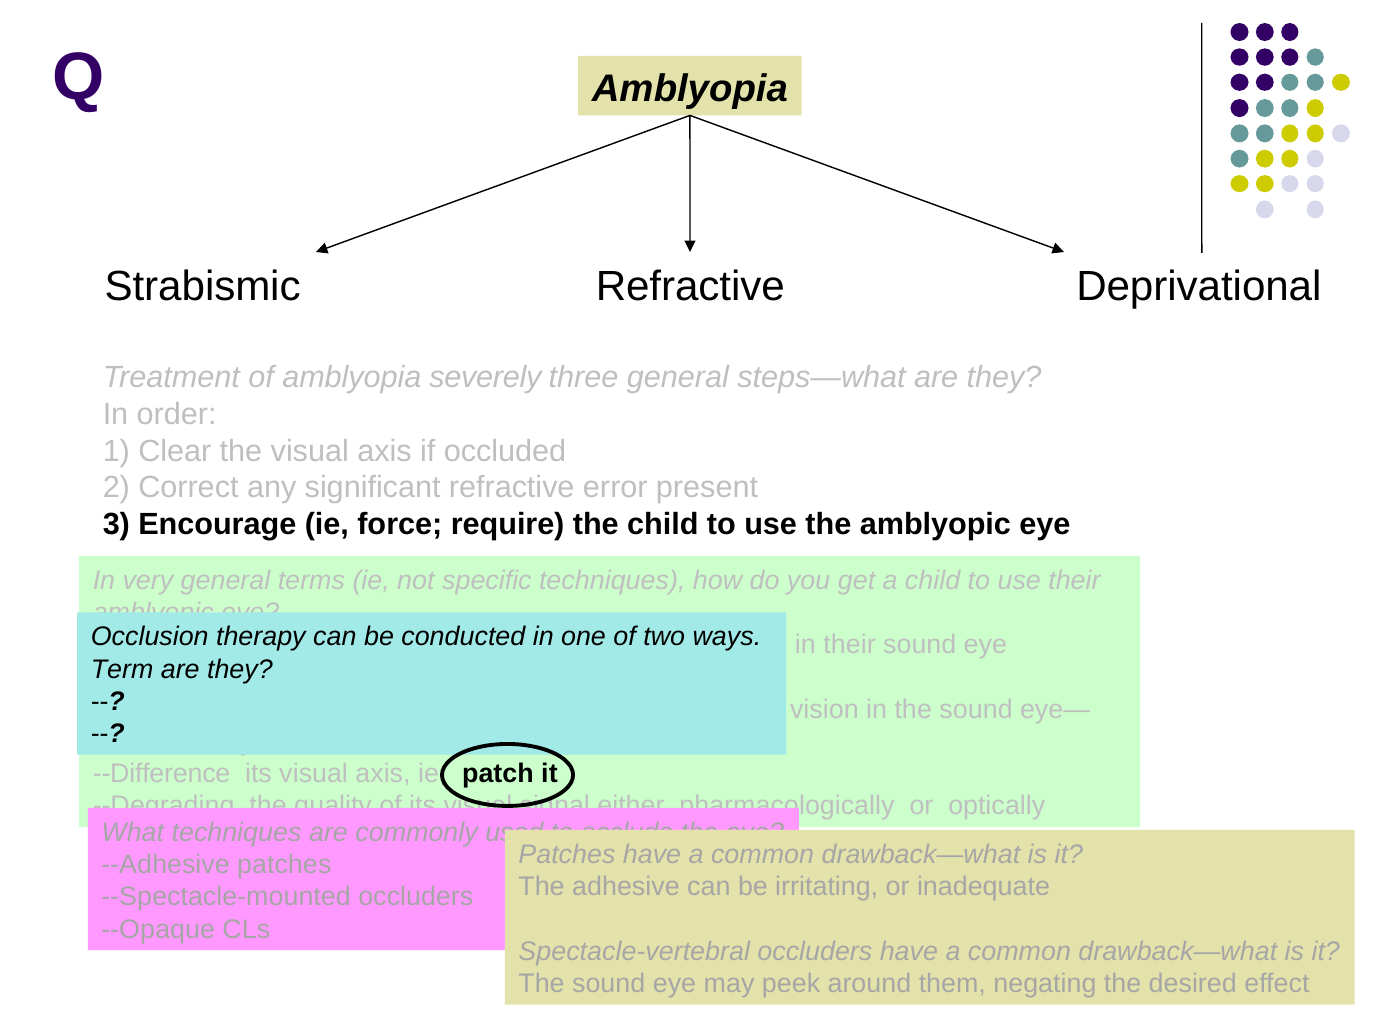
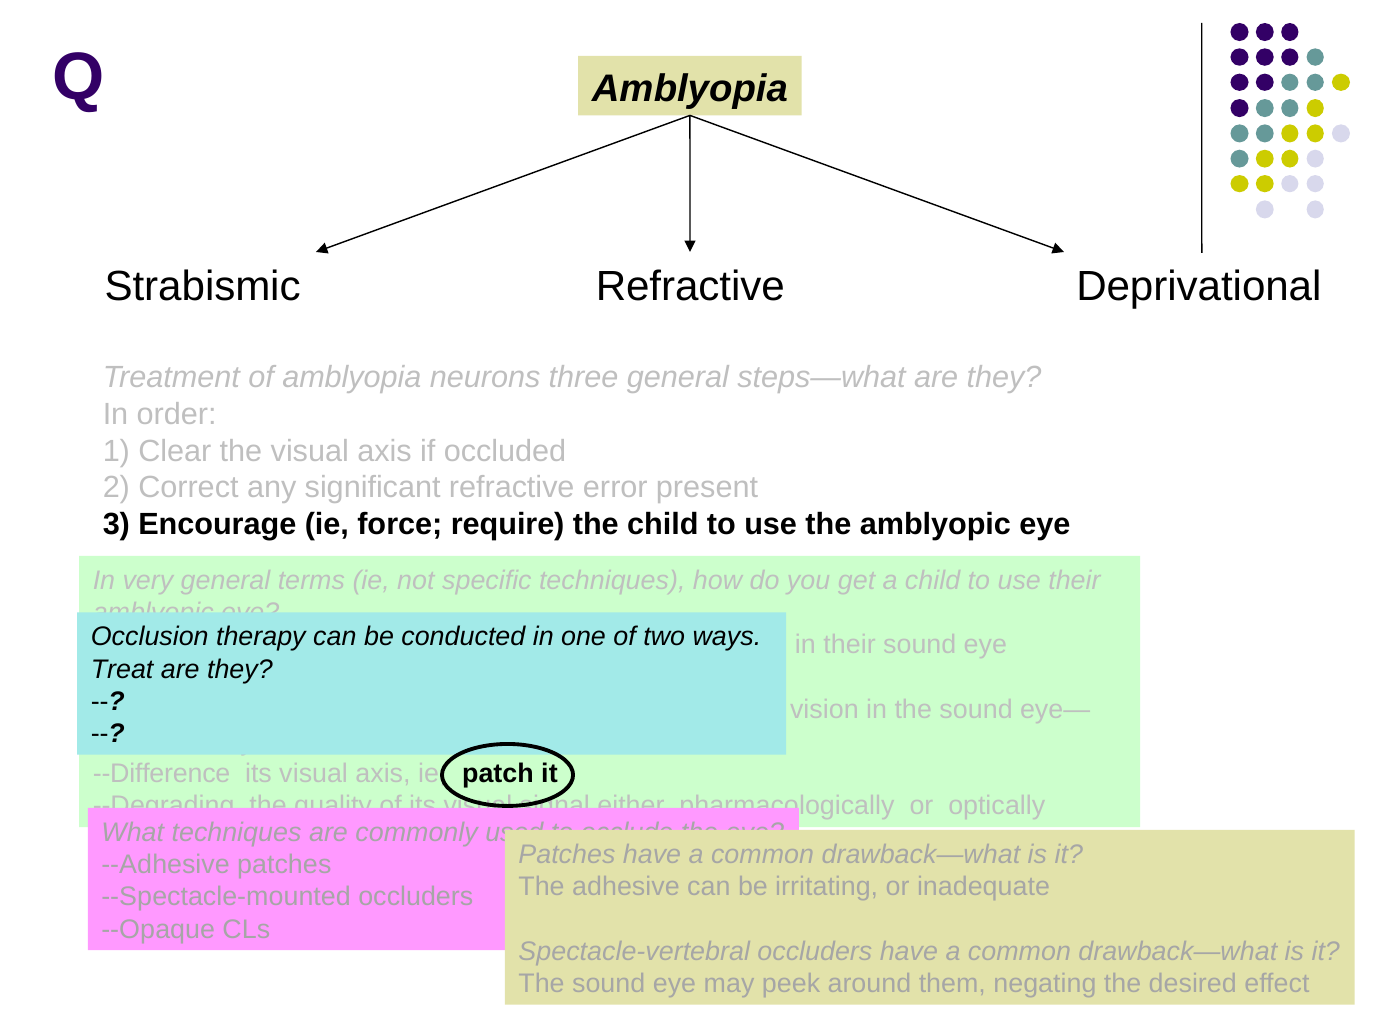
severely: severely -> neurons (485, 377)
Term: Term -> Treat (122, 669)
